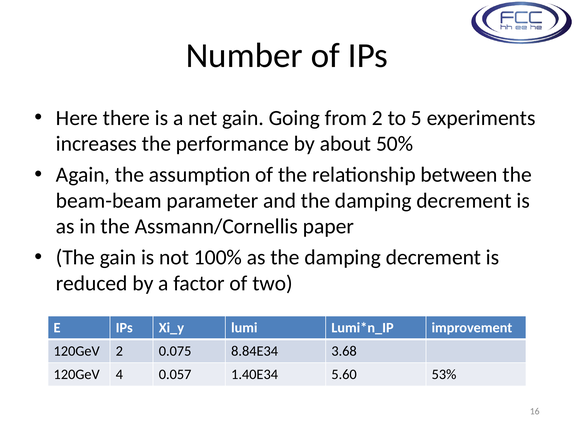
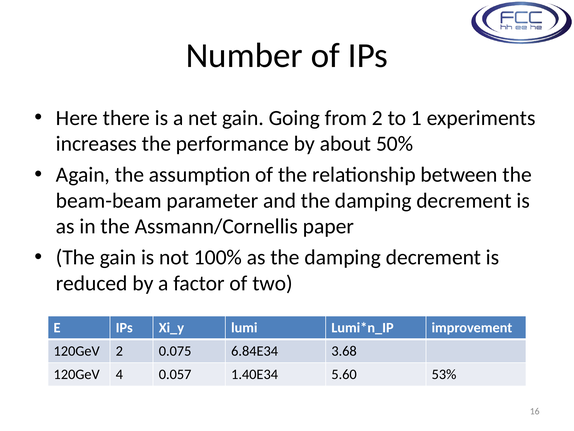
5: 5 -> 1 (416, 118)
8.84E34: 8.84E34 -> 6.84E34 (255, 351)
